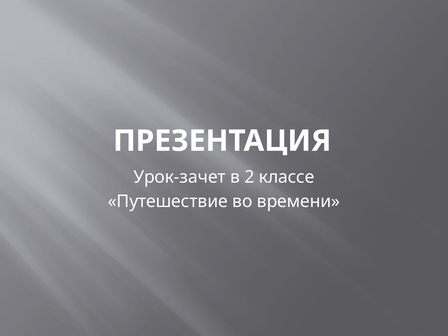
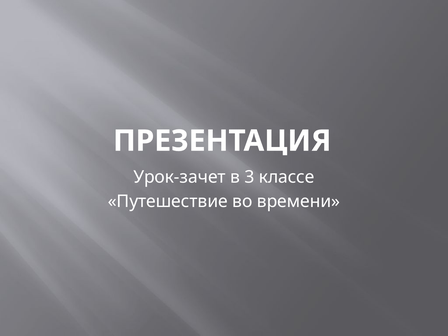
2: 2 -> 3 (249, 177)
